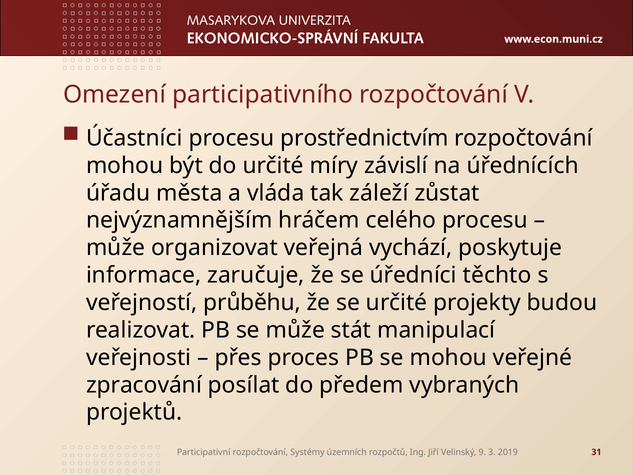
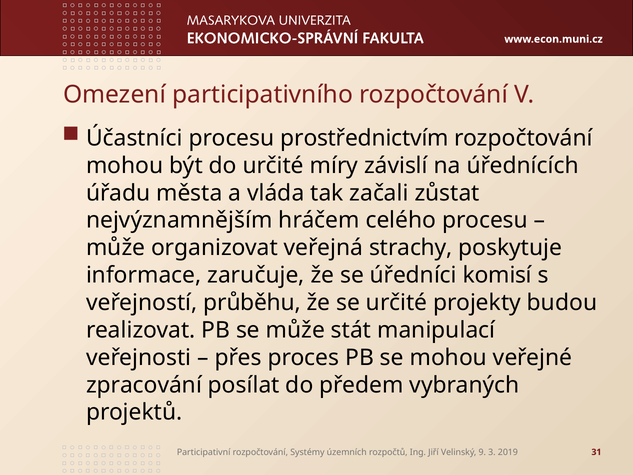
záleží: záleží -> začali (379, 193)
vychází: vychází -> strachy (411, 248)
těchto: těchto -> komisí (497, 275)
